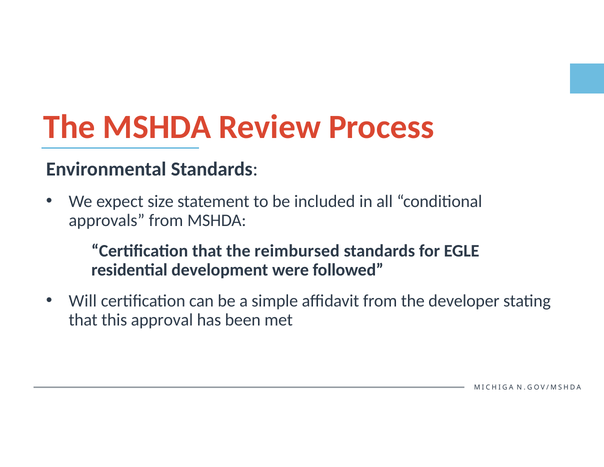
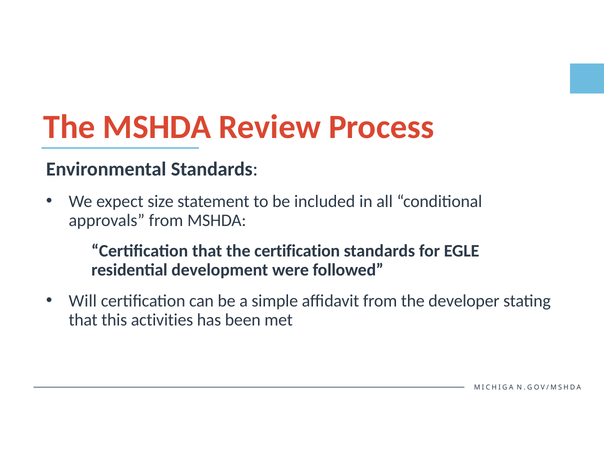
the reimbursed: reimbursed -> certification (297, 251)
approval: approval -> activities (162, 320)
